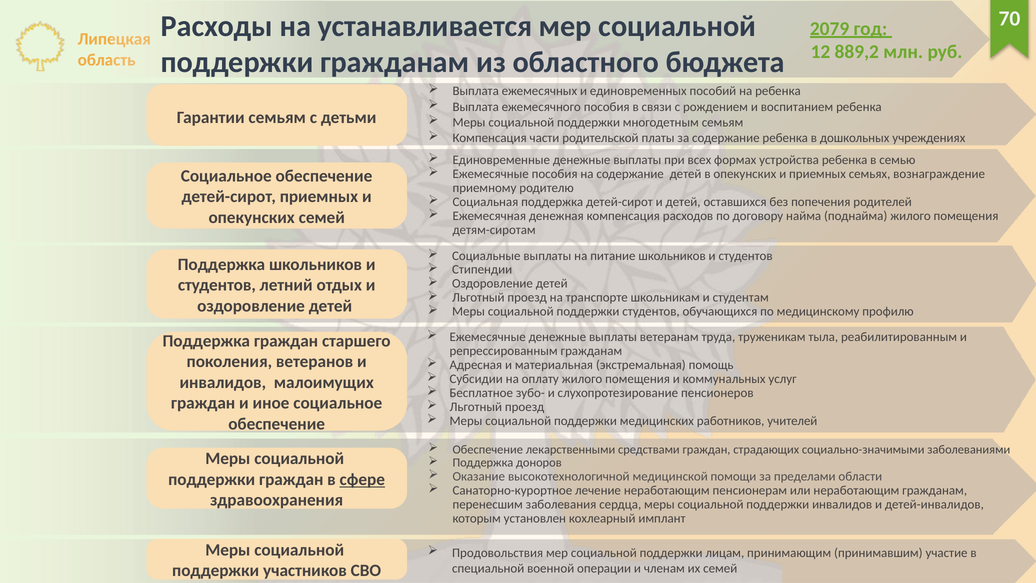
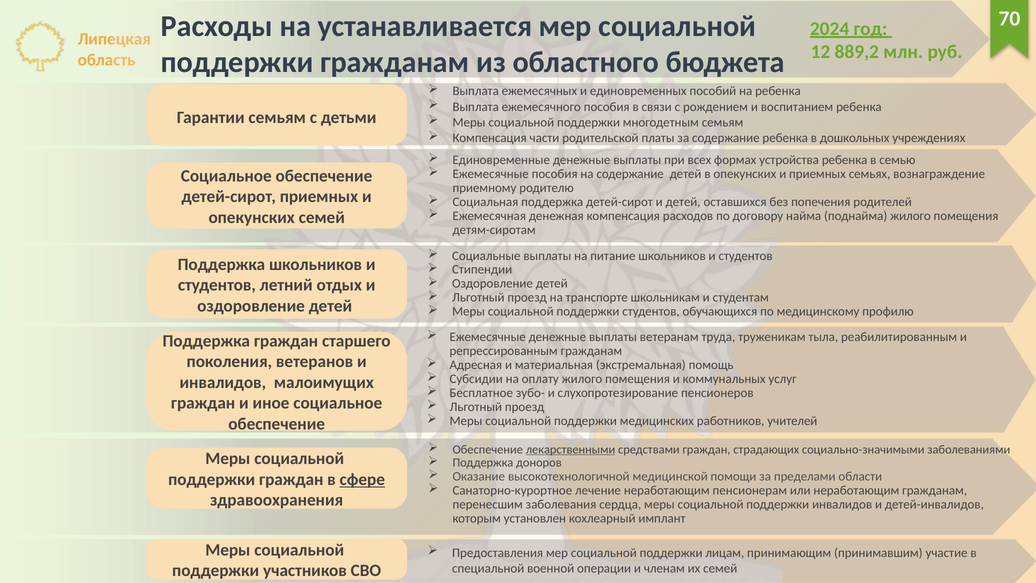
2079: 2079 -> 2024 (830, 29)
лекарственными underline: none -> present (571, 449)
Продовольствия: Продовольствия -> Предоставления (498, 553)
